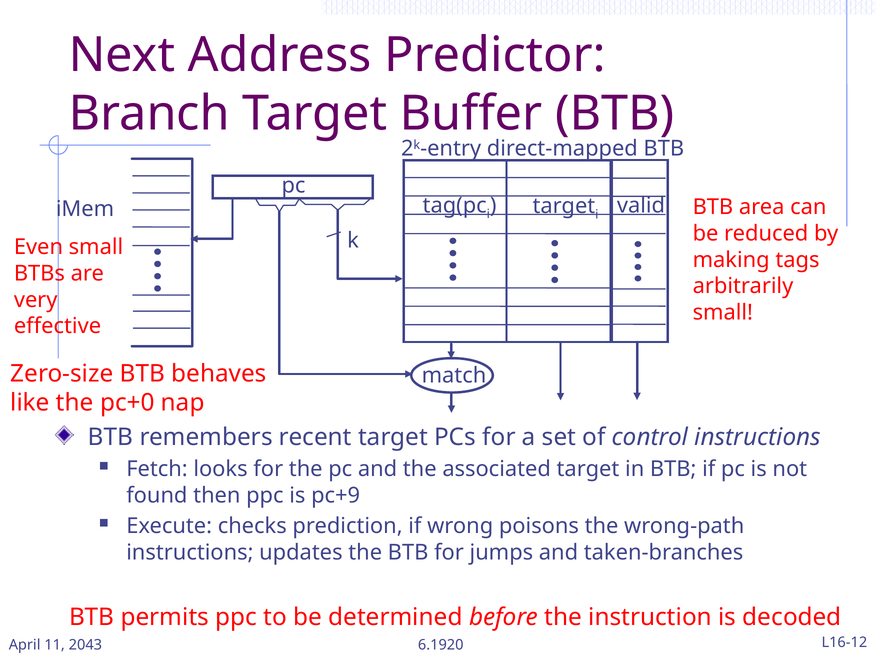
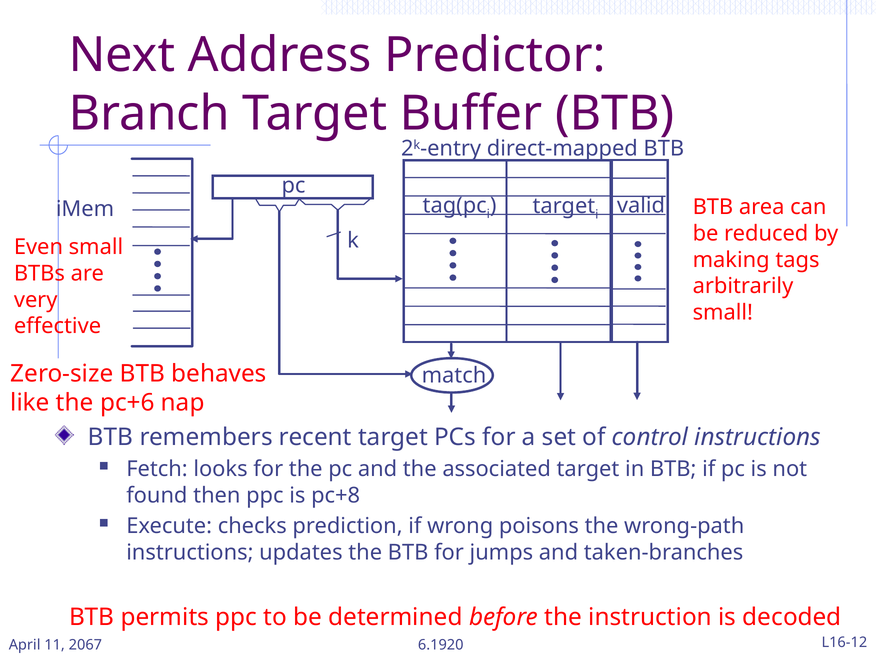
pc+0: pc+0 -> pc+6 (127, 403)
pc+9: pc+9 -> pc+8 (336, 495)
2043: 2043 -> 2067 (85, 645)
